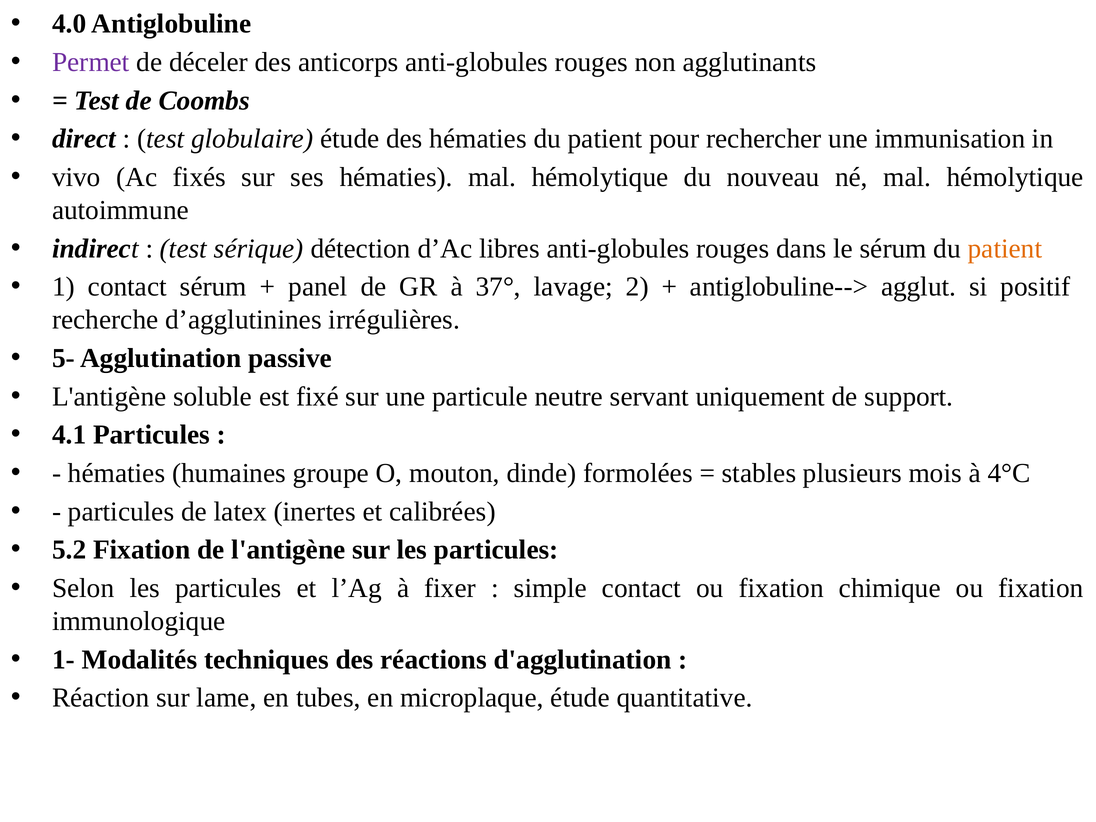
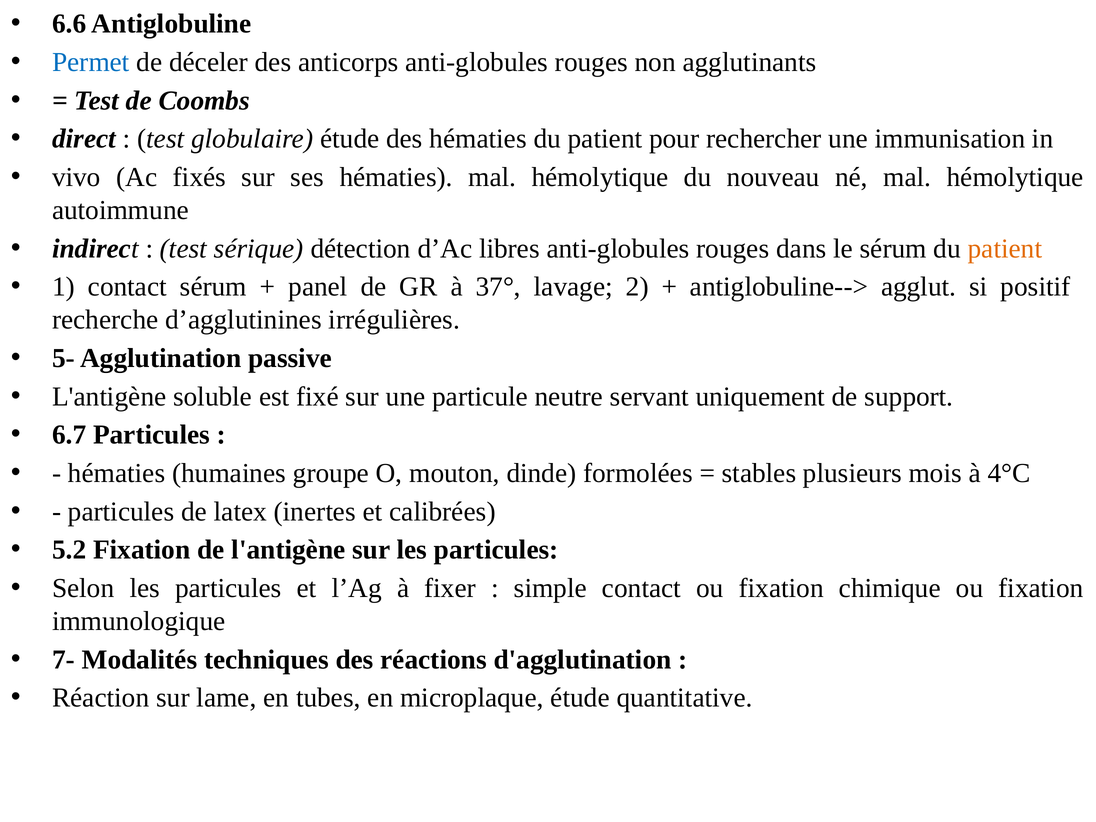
4.0: 4.0 -> 6.6 (69, 24)
Permet colour: purple -> blue (91, 62)
4.1: 4.1 -> 6.7 (69, 435)
1-: 1- -> 7- (63, 660)
